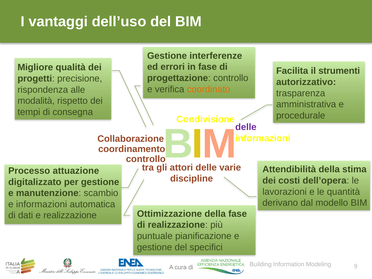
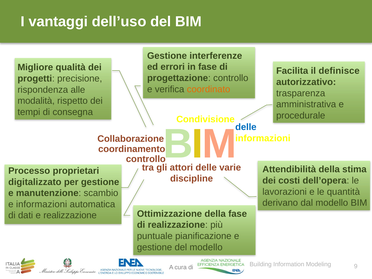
strumenti: strumenti -> definisce (339, 71)
delle colour: purple -> blue (246, 127)
attuazione: attuazione -> proprietari (76, 171)
del specifici: specifici -> modello (206, 247)
